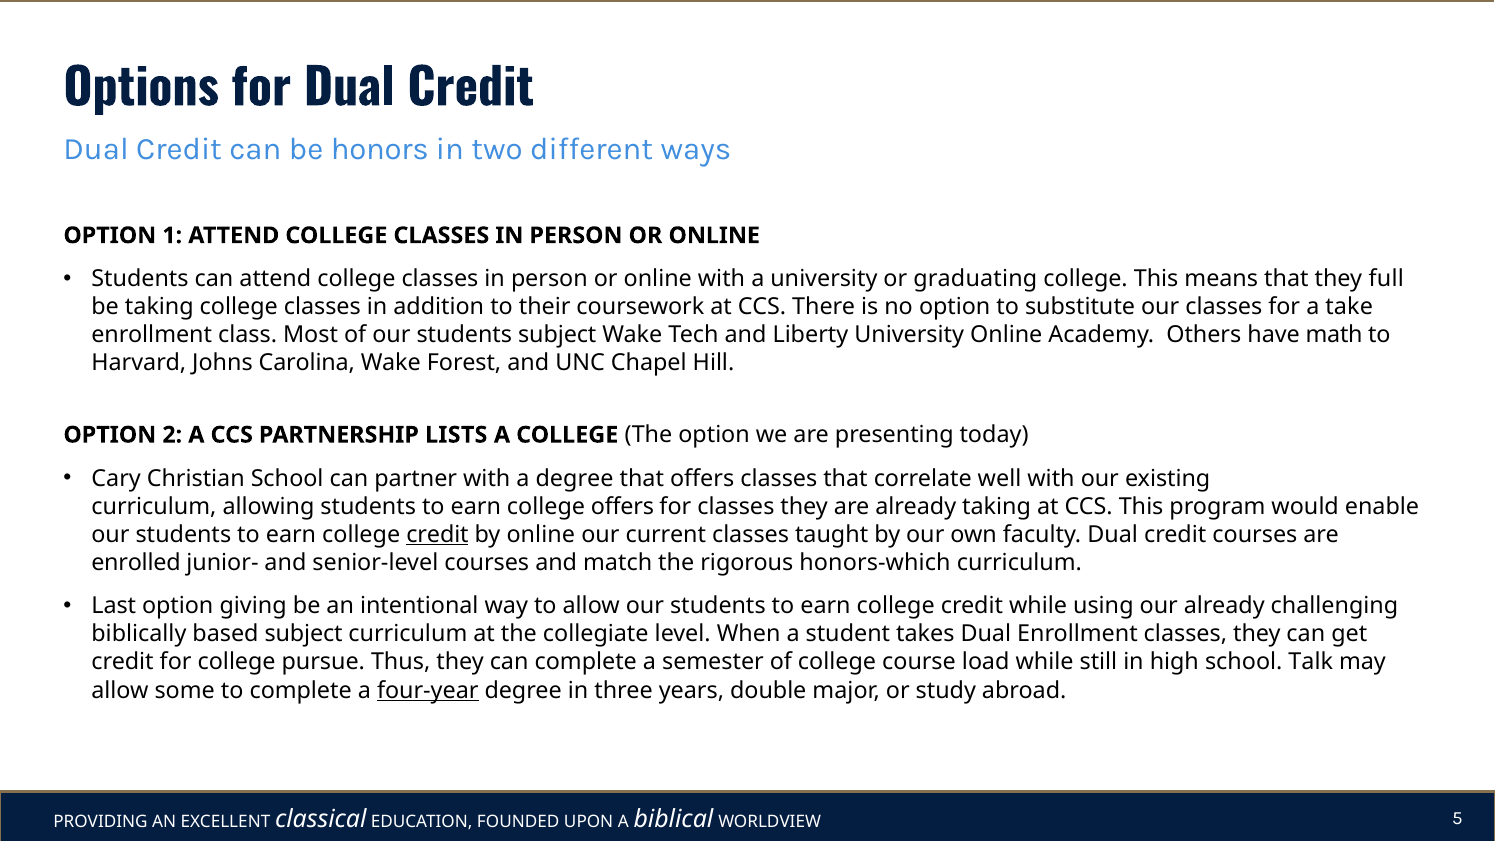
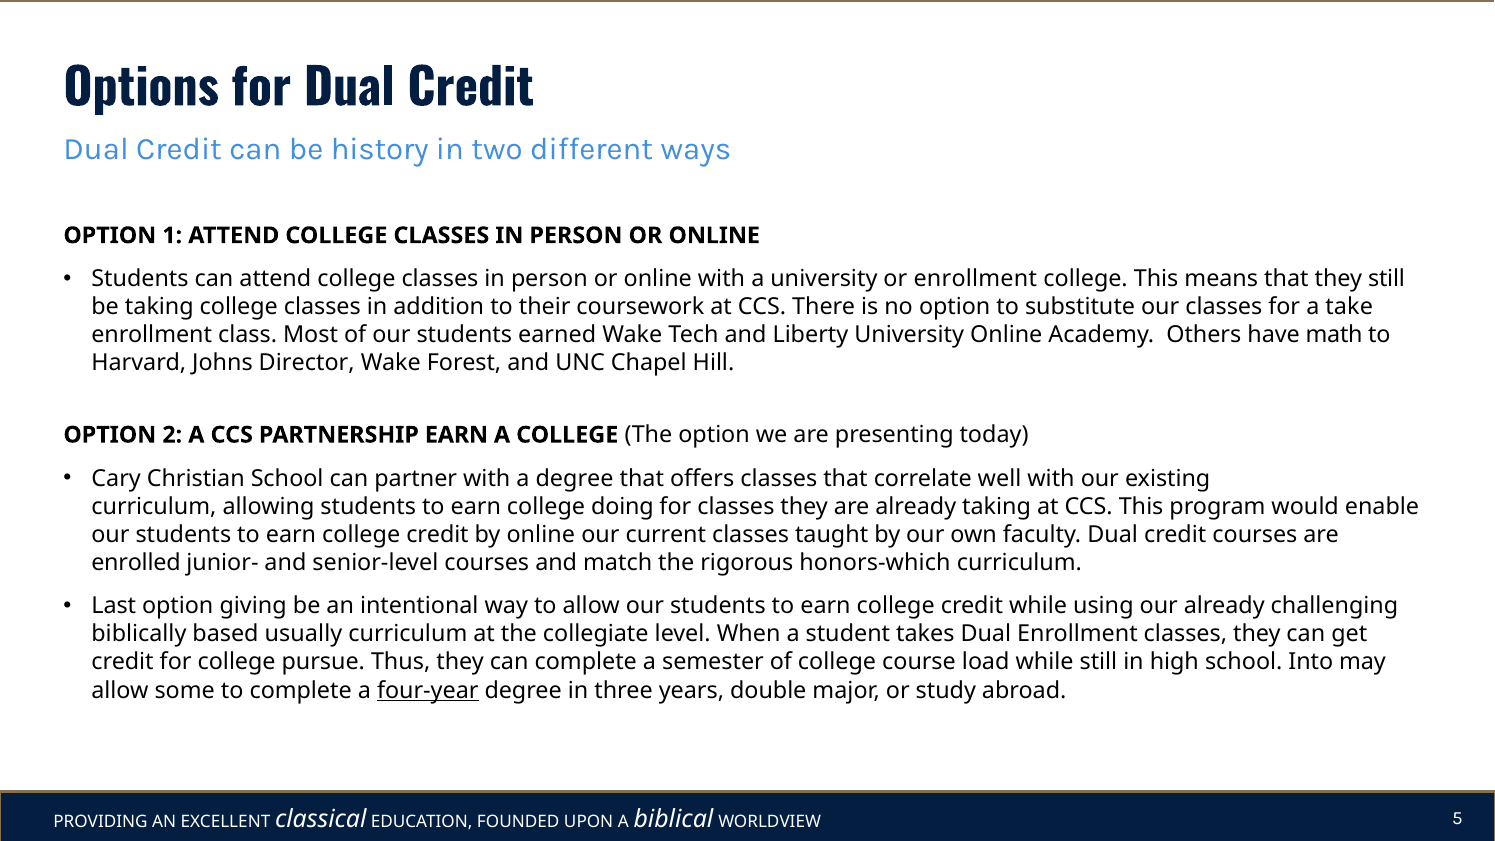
honors: honors -> history (380, 149)
or graduating: graduating -> enrollment (975, 279)
they full: full -> still (1386, 279)
students subject: subject -> earned (557, 335)
Carolina: Carolina -> Director (307, 363)
PARTNERSHIP LISTS: LISTS -> EARN (456, 435)
college offers: offers -> doing (622, 506)
credit underline: present -> none (437, 535)
based subject: subject -> usually (304, 634)
Talk: Talk -> Into (1311, 662)
